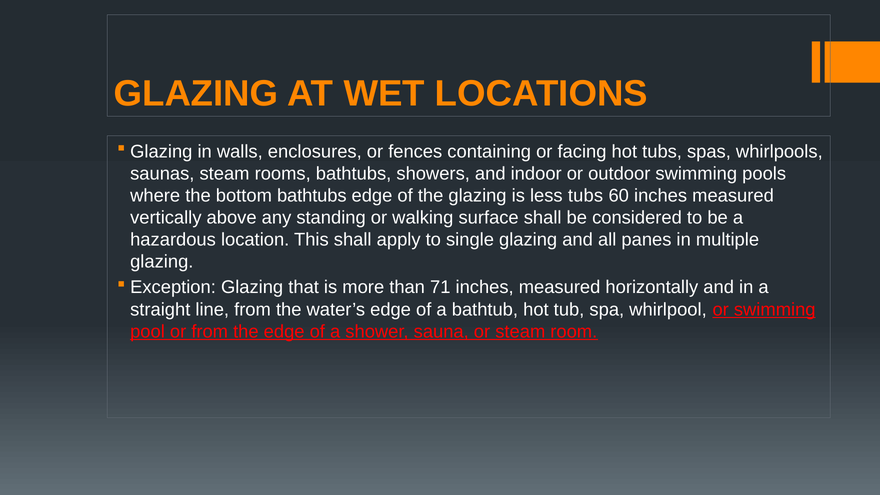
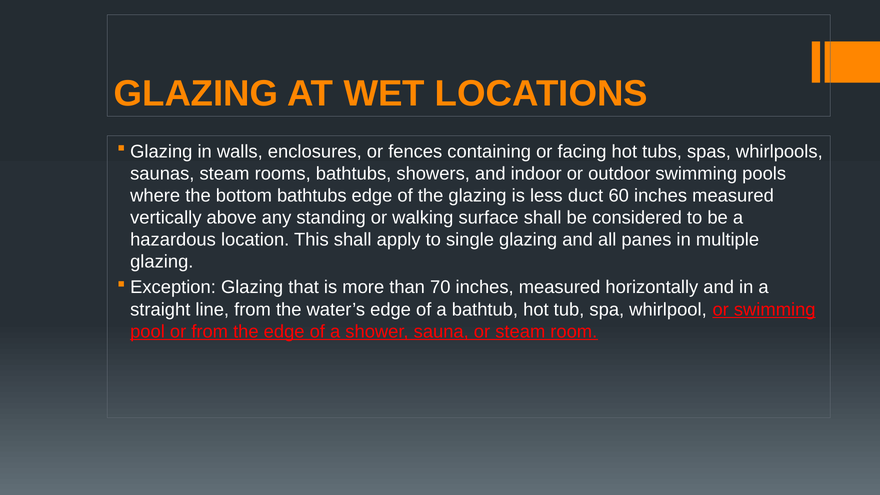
less tubs: tubs -> duct (585, 196)
71: 71 -> 70 (440, 287)
